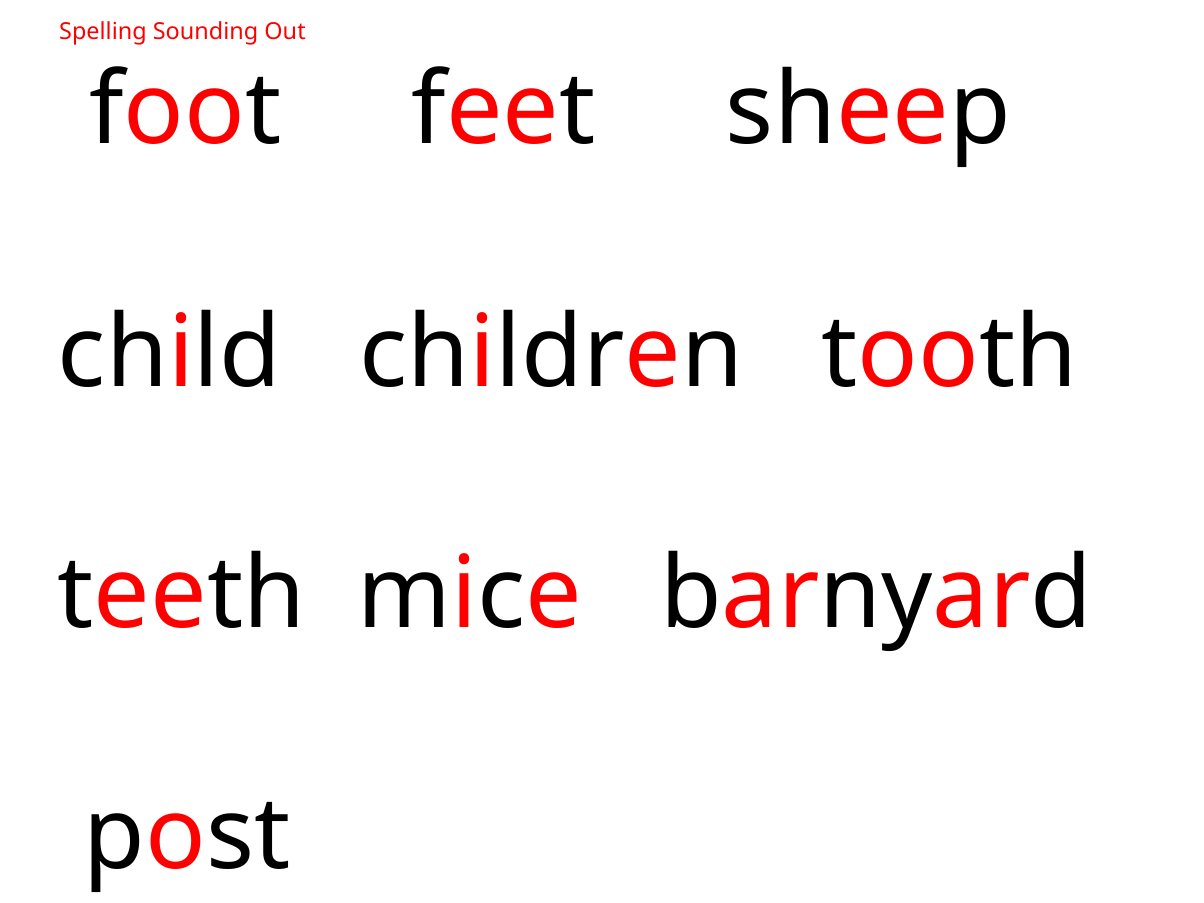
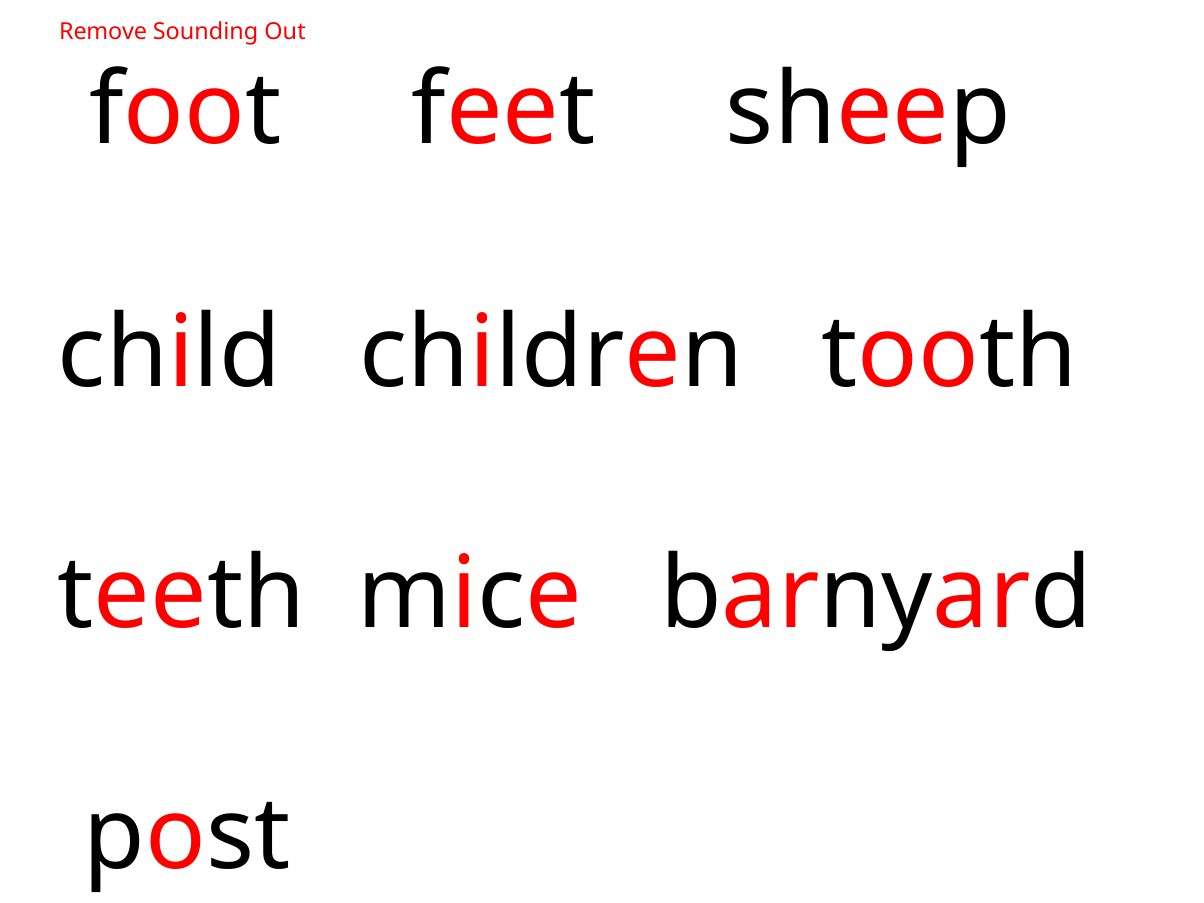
Spelling: Spelling -> Remove (103, 32)
